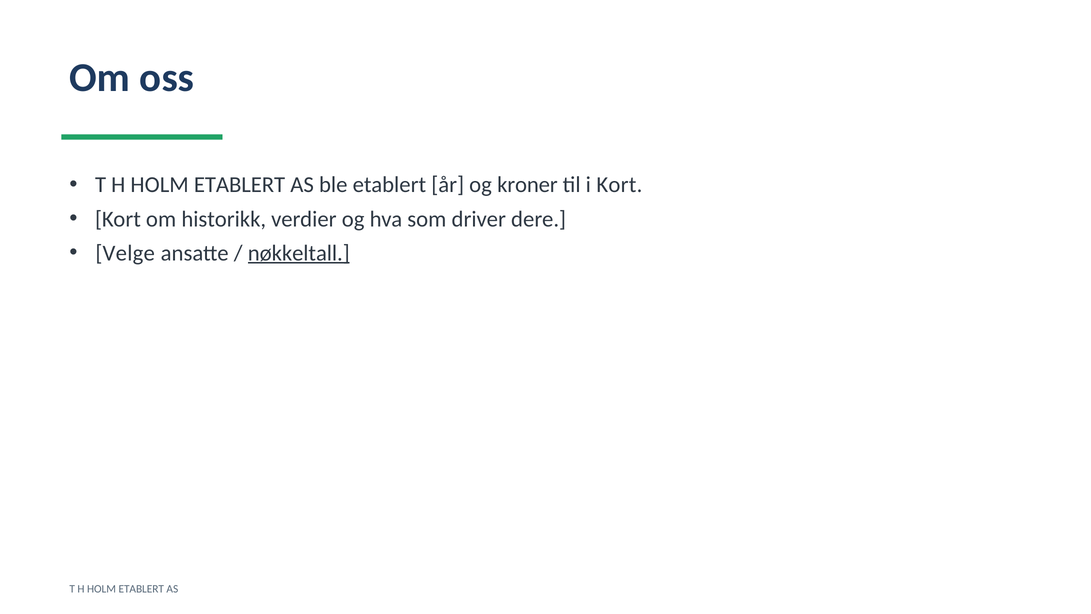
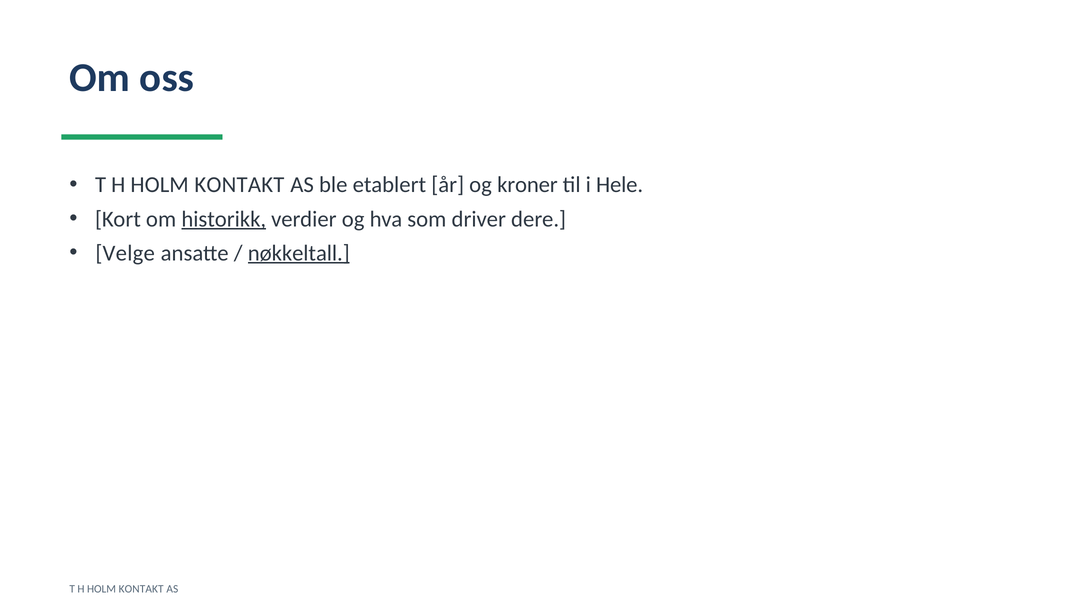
ETABLERT: ETABLERT -> KONTAKT (239, 185)
i Kort: Kort -> Hele (620, 185)
historikk underline: none -> present (224, 219)
ETABLERT: ETABLERT -> KONTAKT (141, 589)
